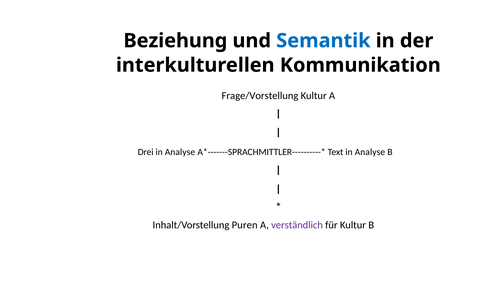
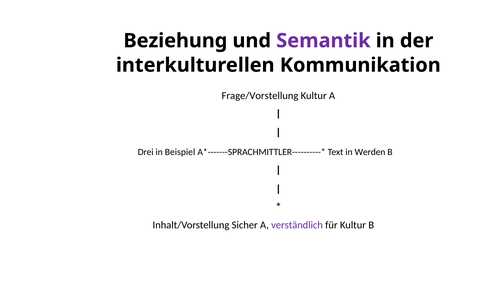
Semantik colour: blue -> purple (323, 41)
Analyse: Analyse -> Beispiel (180, 152)
Text in Analyse: Analyse -> Werden (370, 152)
Puren: Puren -> Sicher (245, 226)
